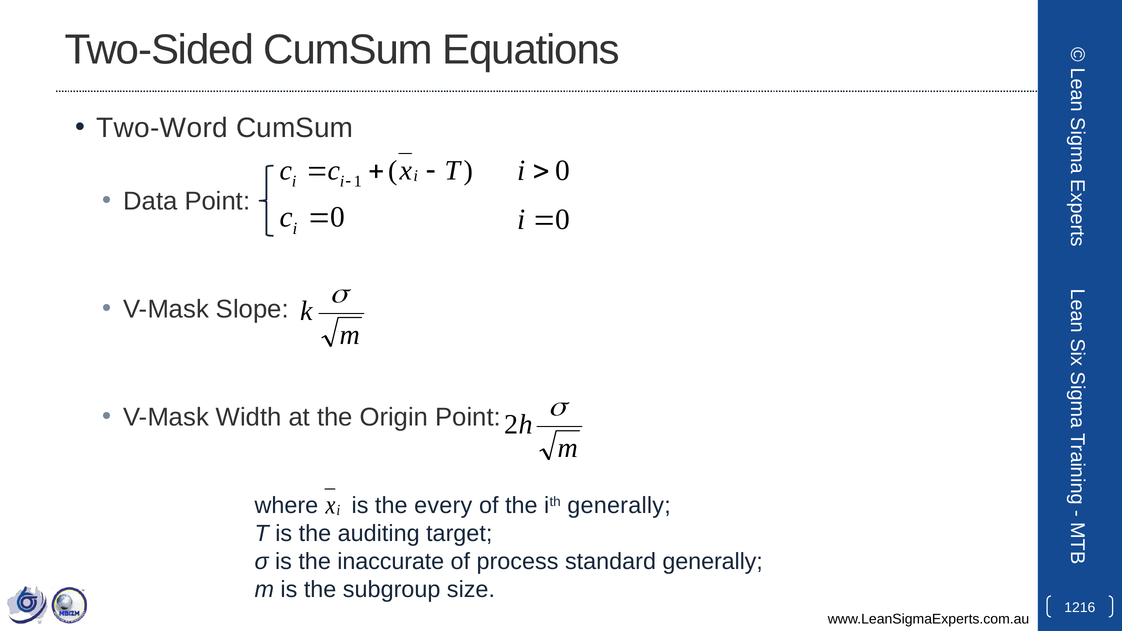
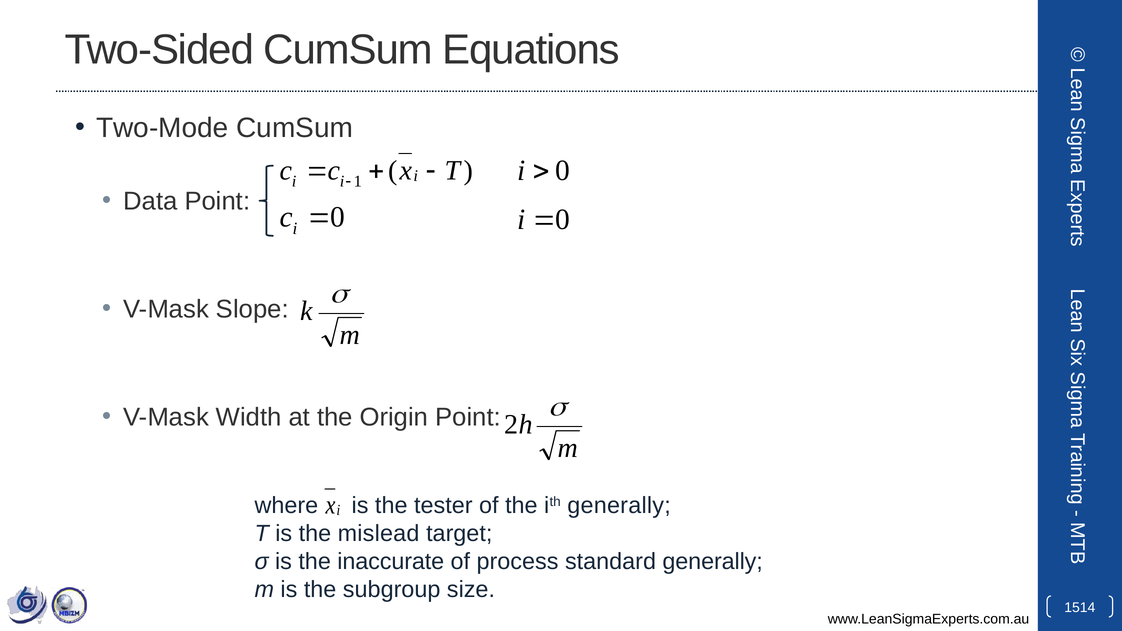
Two-Word: Two-Word -> Two-Mode (162, 128)
every: every -> tester (443, 505)
auditing: auditing -> mislead (379, 534)
1216: 1216 -> 1514 (1080, 608)
